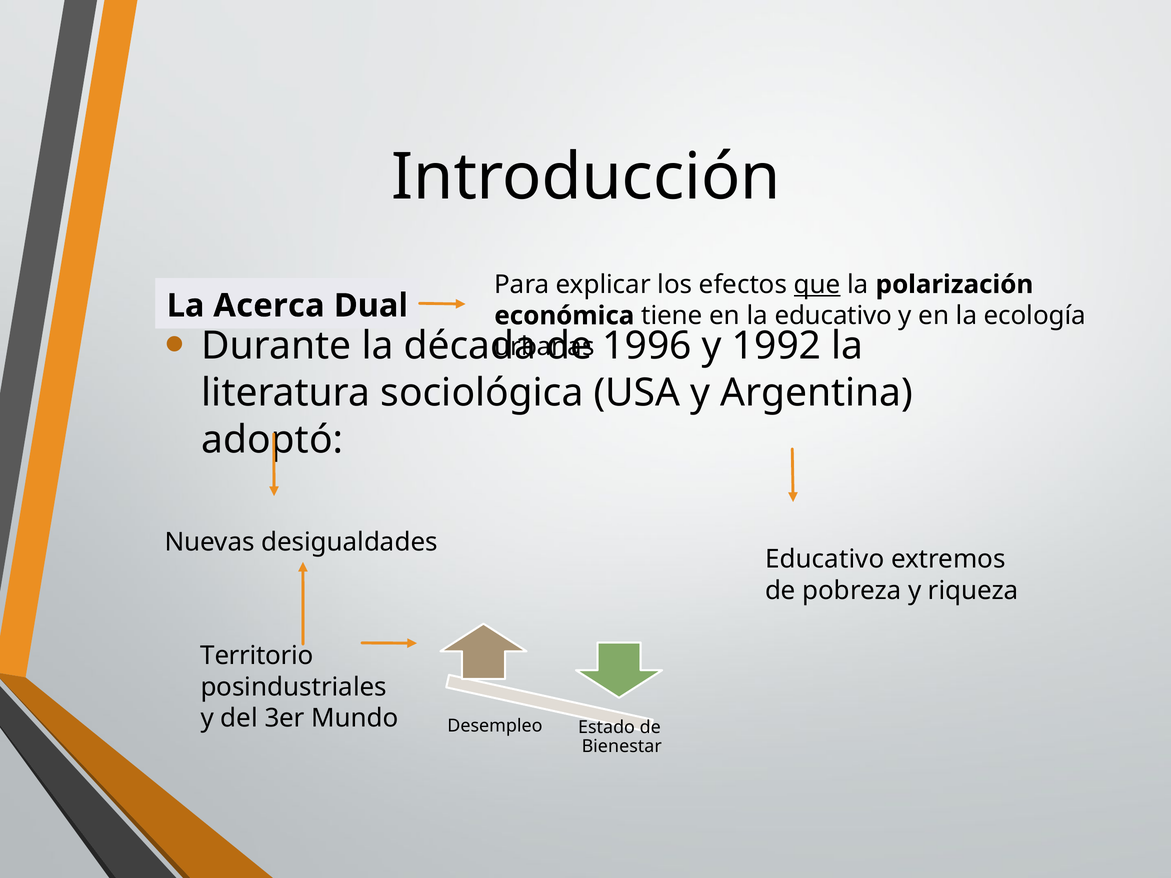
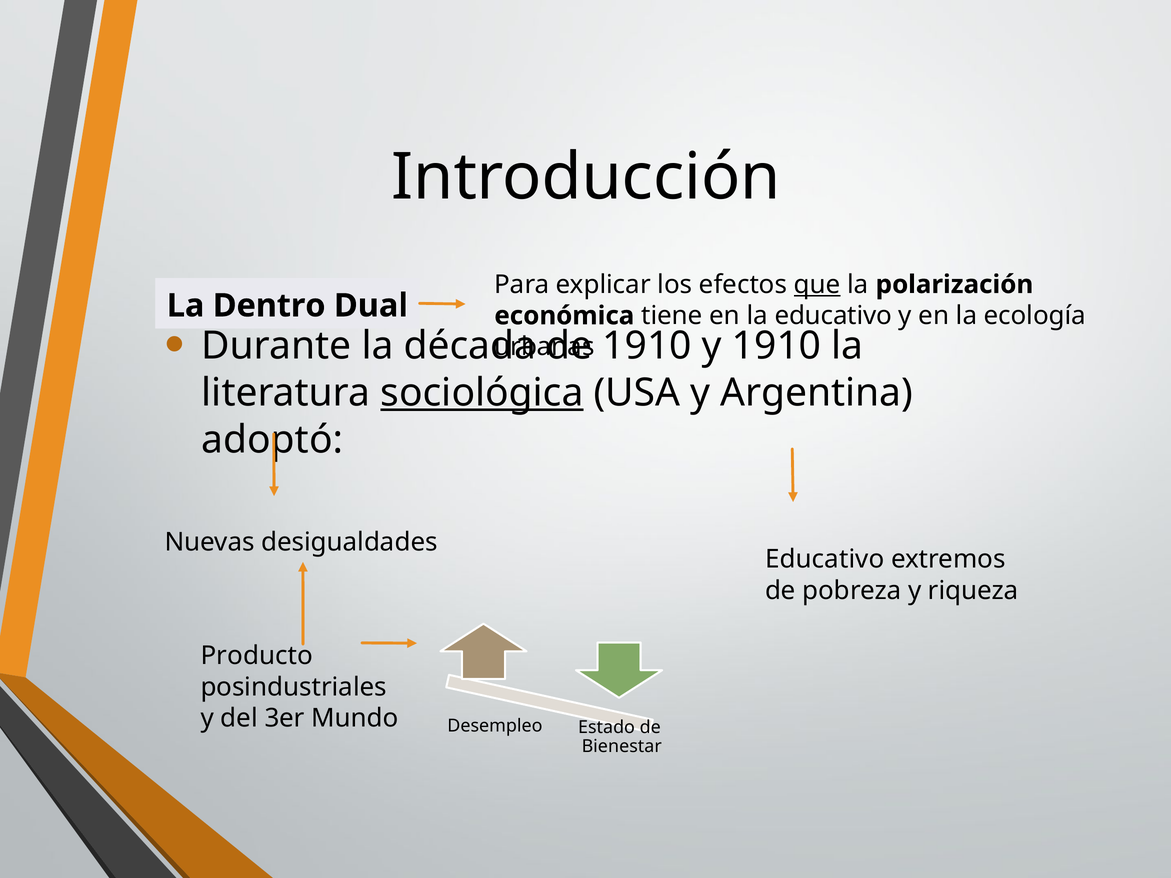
Acerca: Acerca -> Dentro (269, 306)
1996: 1996 -> 1910 (647, 346)
y 1992: 1992 -> 1910 (777, 346)
sociológica underline: none -> present (482, 393)
Territorio: Territorio -> Producto (257, 656)
